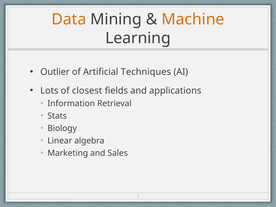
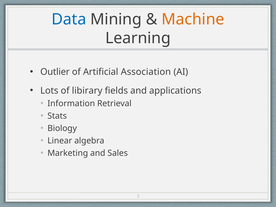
Data colour: orange -> blue (69, 19)
Techniques: Techniques -> Association (146, 72)
closest: closest -> libirary (87, 91)
